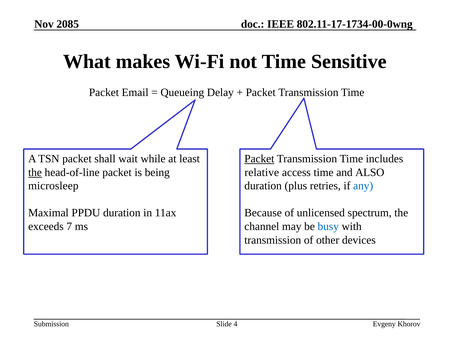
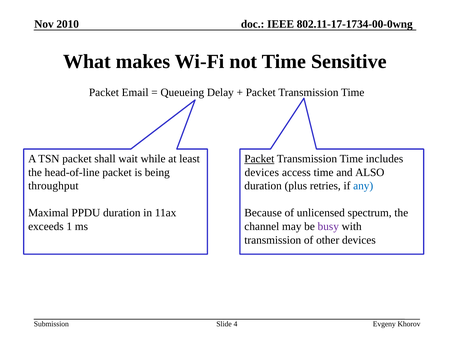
2085: 2085 -> 2010 (68, 24)
the underline: present -> none (35, 172)
relative: relative -> devices (262, 172)
microsleep: microsleep -> throughput (53, 186)
7: 7 -> 1 (69, 226)
busy colour: blue -> purple (328, 226)
